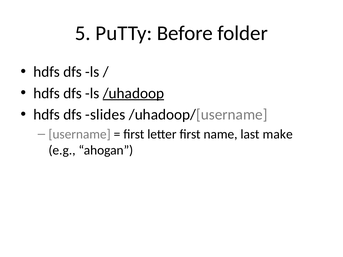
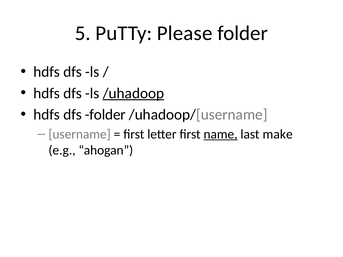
Before: Before -> Please (185, 33)
dfs slides: slides -> folder (105, 115)
name underline: none -> present (220, 134)
